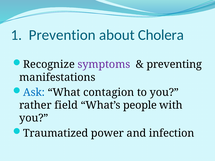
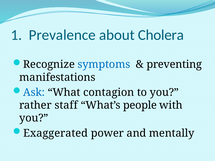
Prevention: Prevention -> Prevalence (62, 35)
symptoms colour: purple -> blue (104, 65)
field: field -> staff (66, 105)
Traumatized: Traumatized -> Exaggerated (56, 133)
infection: infection -> mentally (172, 133)
